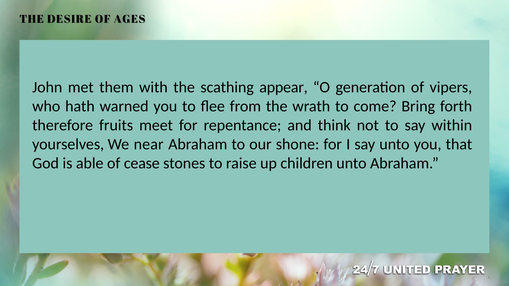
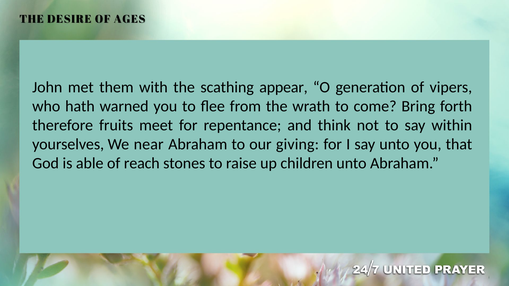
shone: shone -> giving (297, 144)
cease: cease -> reach (142, 164)
